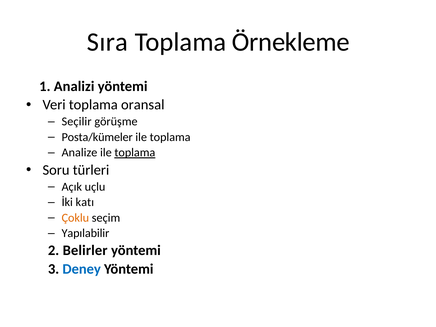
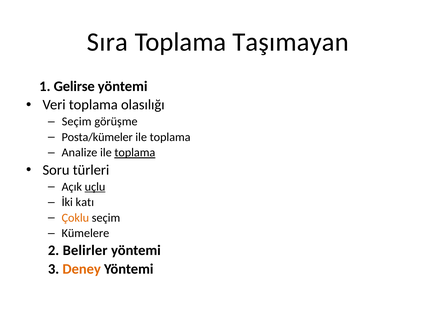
Örnekleme: Örnekleme -> Taşımayan (291, 42)
Analizi: Analizi -> Gelirse (74, 86)
oransal: oransal -> olasılığı (143, 105)
Seçilir: Seçilir -> Seçim (77, 122)
uçlu underline: none -> present (95, 187)
Yapılabilir: Yapılabilir -> Kümelere (85, 233)
Deney colour: blue -> orange (82, 269)
